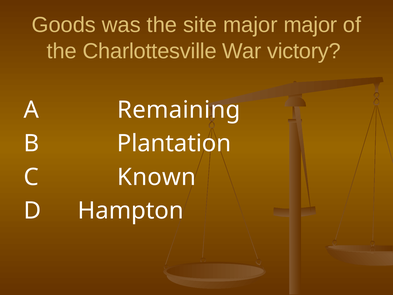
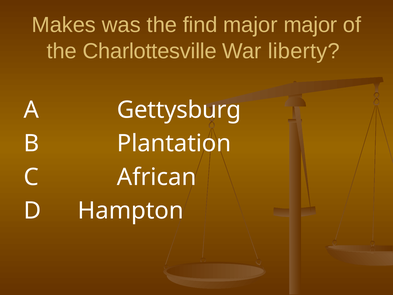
Goods: Goods -> Makes (64, 25)
site: site -> find (200, 25)
victory: victory -> liberty (304, 51)
Remaining: Remaining -> Gettysburg (179, 110)
Known: Known -> African (157, 177)
